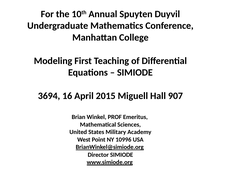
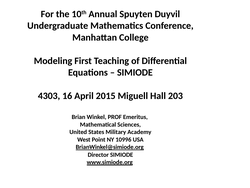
3694: 3694 -> 4303 (49, 96)
907: 907 -> 203 (175, 96)
